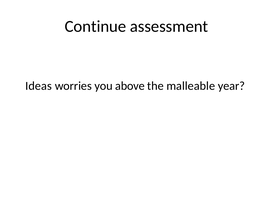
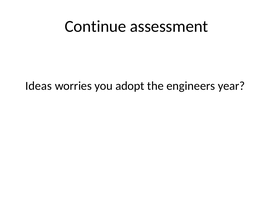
above: above -> adopt (130, 86)
malleable: malleable -> engineers (191, 86)
